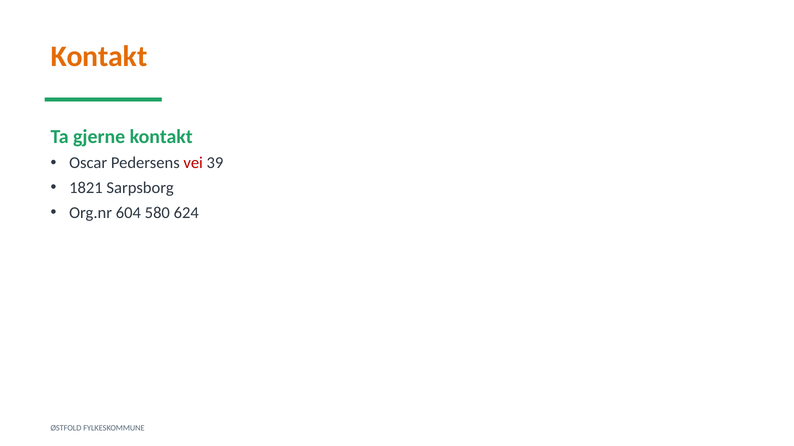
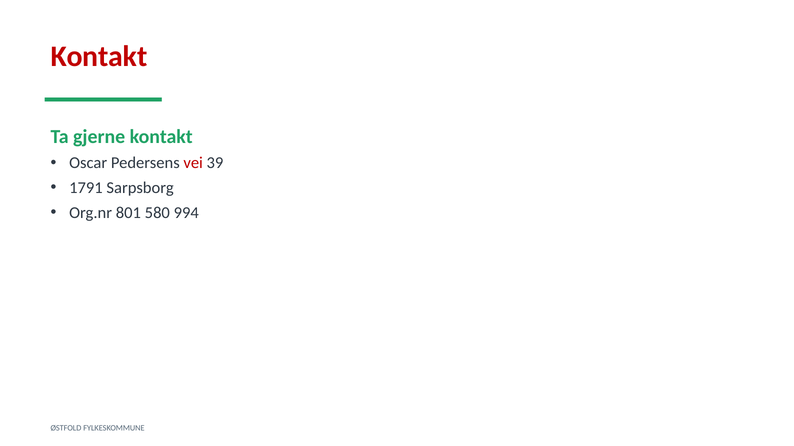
Kontakt colour: orange -> red (99, 57)
1821: 1821 -> 1791 (86, 188)
604: 604 -> 801 (128, 213)
624: 624 -> 994 (186, 213)
